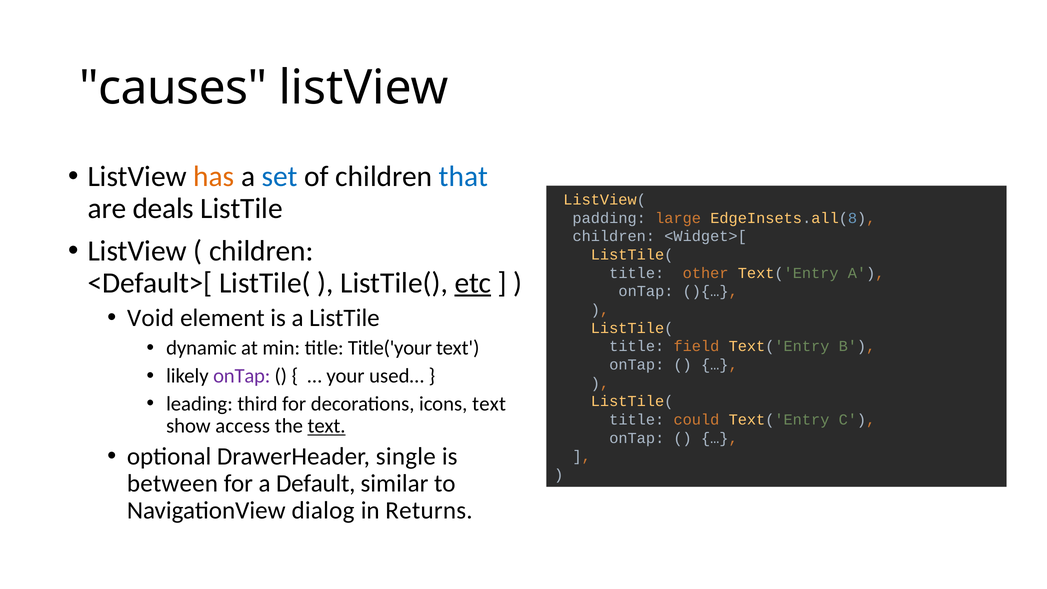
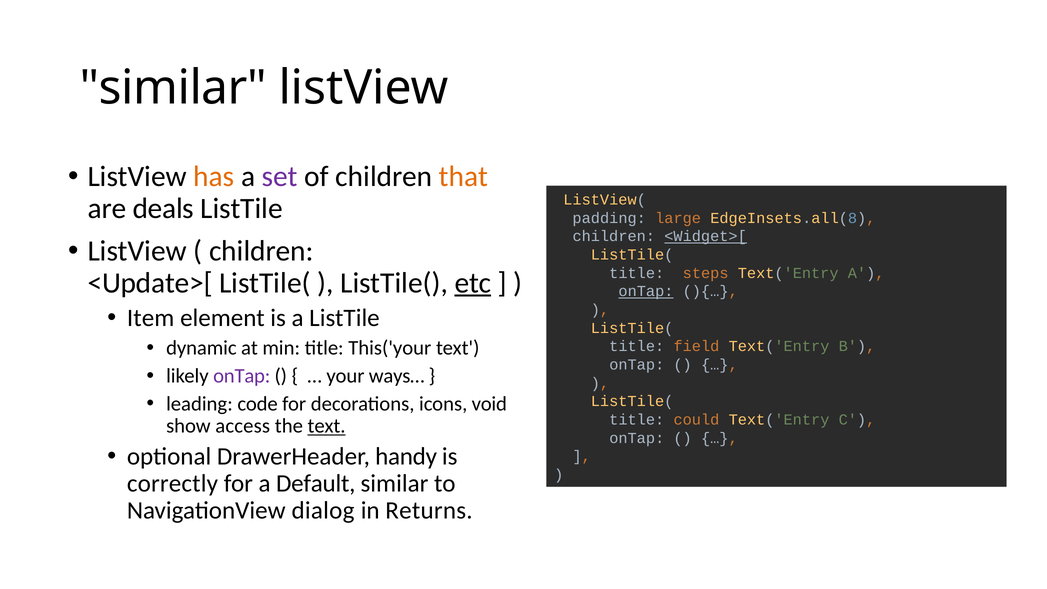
causes: causes -> similar (173, 88)
set colour: blue -> purple (280, 176)
that colour: blue -> orange (464, 176)
<Widget>[ underline: none -> present (706, 236)
other: other -> steps (706, 273)
<Default>[: <Default>[ -> <Update>[ (150, 283)
onTap underline: none -> present (646, 291)
Void: Void -> Item (151, 318)
Title('your: Title('your -> This('your (390, 348)
used…: used… -> ways… (397, 376)
third: third -> code (258, 404)
icons text: text -> void (489, 404)
single: single -> handy (406, 456)
between: between -> correctly (172, 483)
